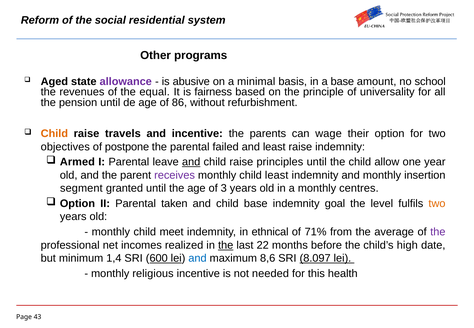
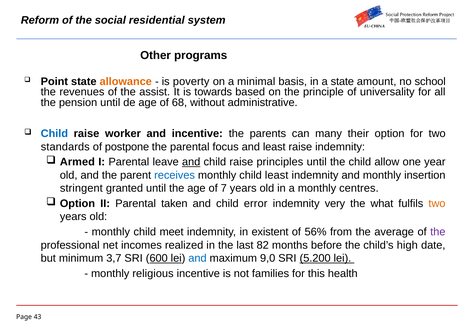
Aged: Aged -> Point (54, 81)
allowance colour: purple -> orange (126, 81)
abusive: abusive -> poverty (191, 81)
a base: base -> state (342, 81)
equal: equal -> assist (155, 92)
fairness: fairness -> towards (213, 92)
86: 86 -> 68 (179, 102)
refurbishment: refurbishment -> administrative (263, 102)
Child colour: orange -> blue (54, 134)
travels: travels -> worker (123, 134)
wage: wage -> many (329, 134)
objectives: objectives -> standards (65, 147)
failed: failed -> focus (226, 147)
receives colour: purple -> blue (175, 175)
segment: segment -> stringent (81, 188)
3: 3 -> 7 (224, 188)
child base: base -> error (256, 204)
goal: goal -> very (335, 204)
level: level -> what (382, 204)
ethnical: ethnical -> existent (270, 232)
71%: 71% -> 56% (316, 232)
the underline: present -> none (226, 245)
22: 22 -> 82 (263, 245)
1,4: 1,4 -> 3,7 (114, 258)
8,6: 8,6 -> 9,0 (268, 258)
8.097: 8.097 -> 5.200 (315, 258)
needed: needed -> families (271, 274)
